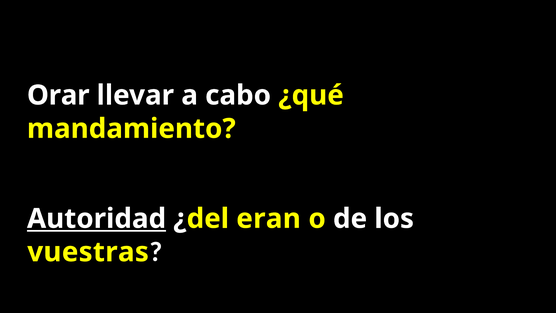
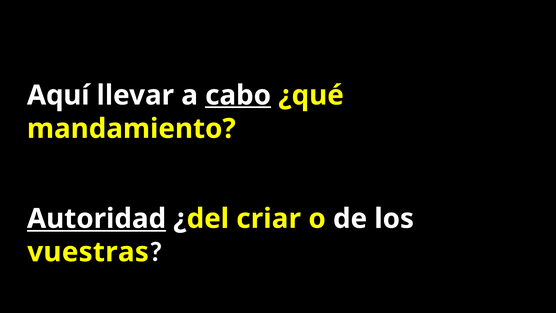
Orar: Orar -> Aquí (58, 95)
cabo underline: none -> present (238, 95)
eran: eran -> criar (269, 219)
